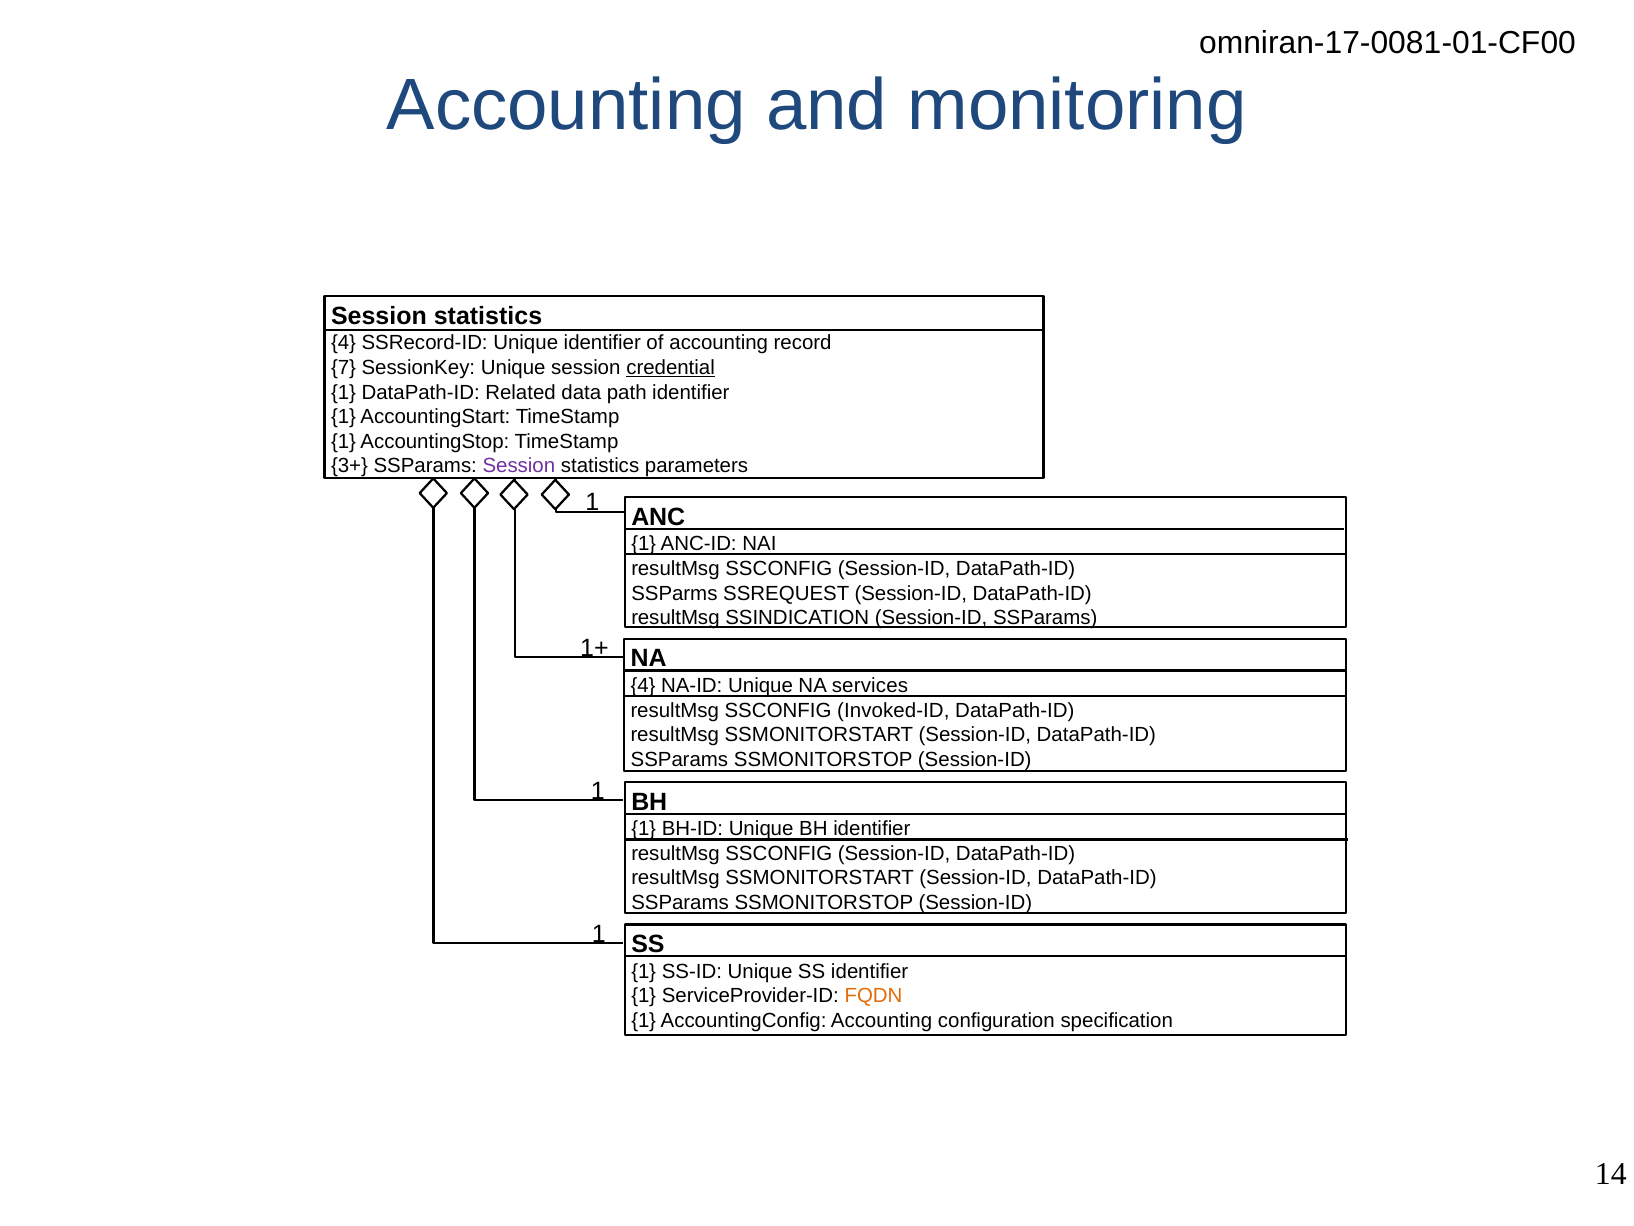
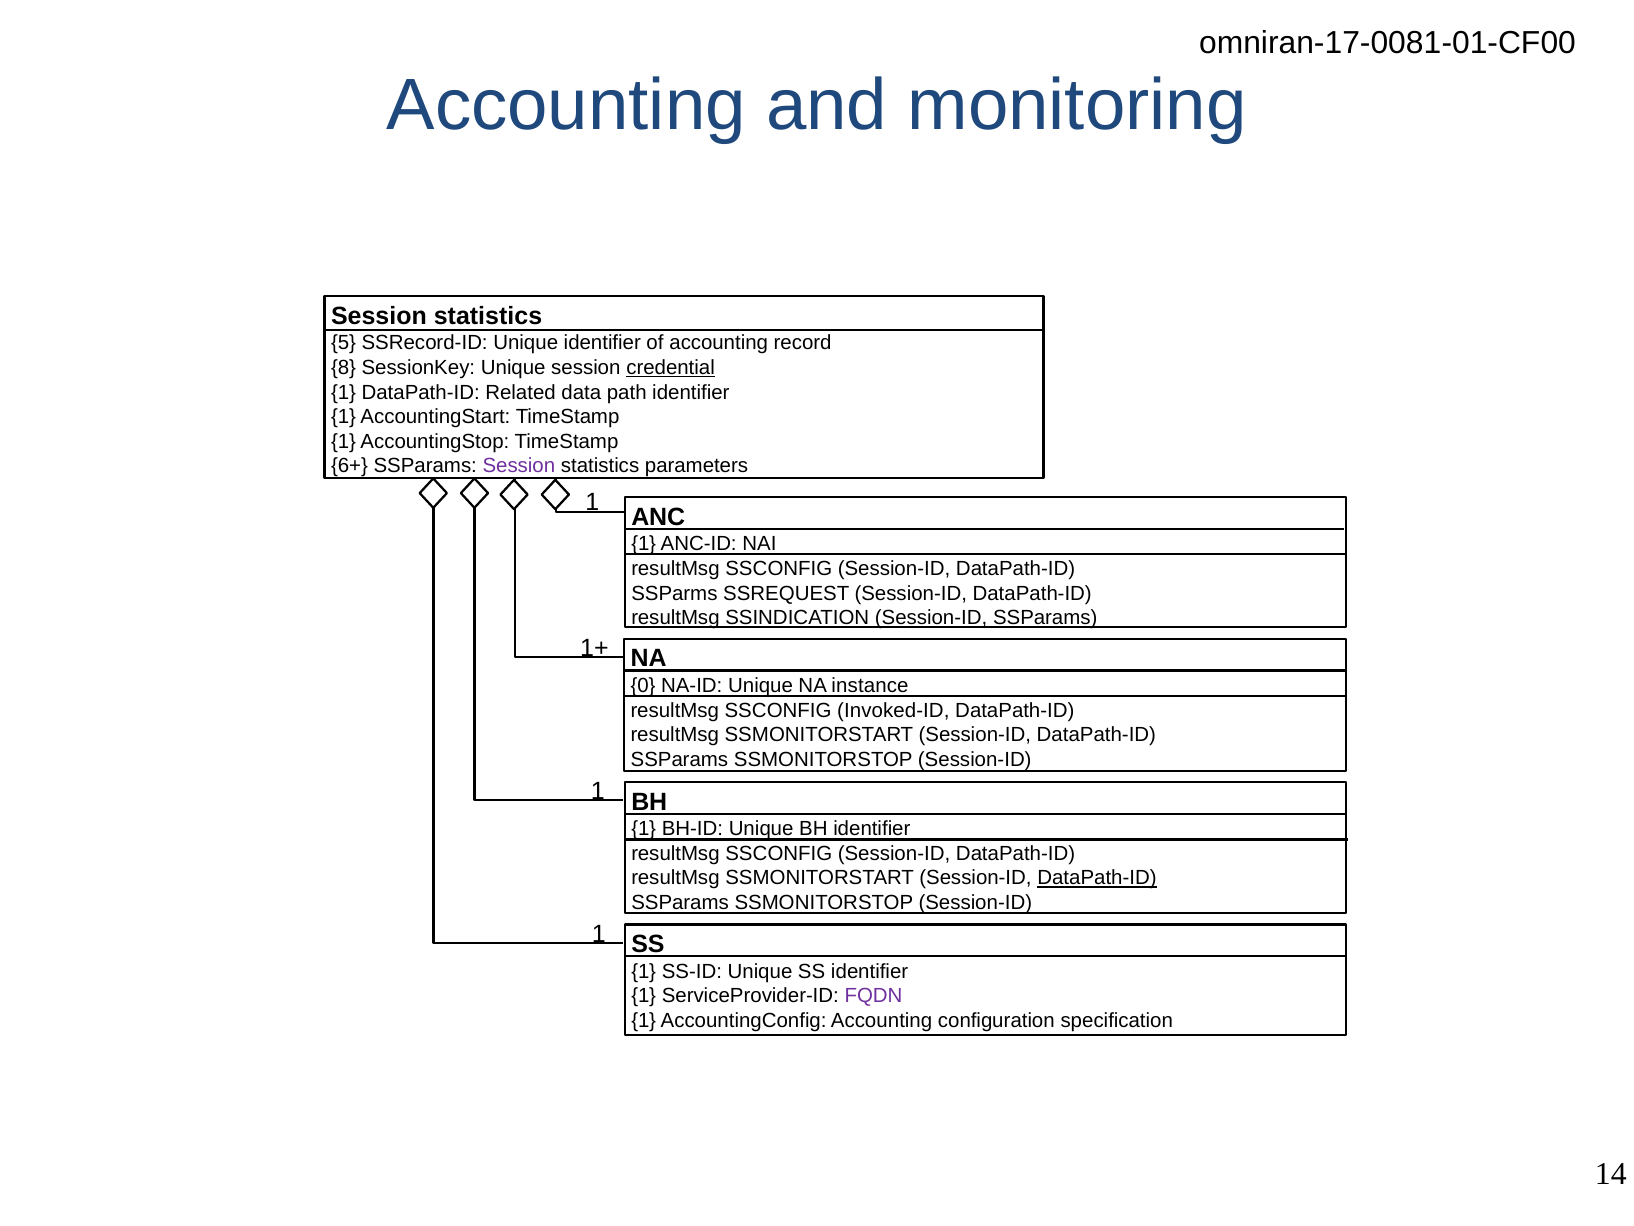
4: 4 -> 5 (343, 343)
7: 7 -> 8 (343, 368)
3+: 3+ -> 6+ (349, 466)
4: 4 -> 0 (643, 685)
services: services -> instance (870, 685)
DataPath-ID underline: none -> present (1097, 878)
FQDN colour: orange -> purple (873, 996)
